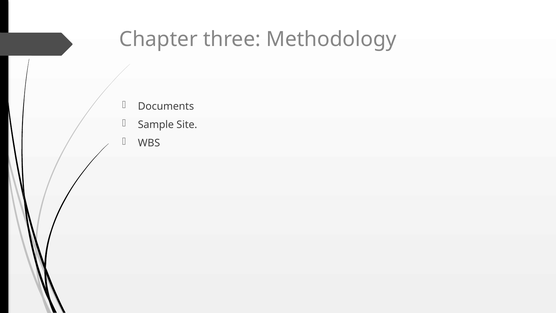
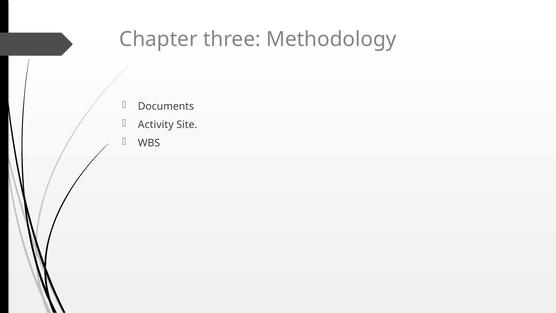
Sample: Sample -> Activity (156, 125)
